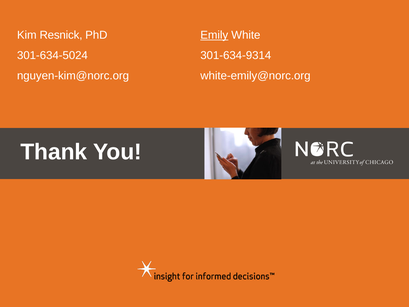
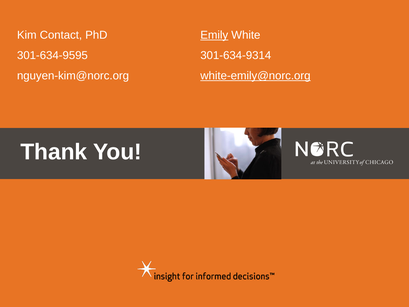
Resnick: Resnick -> Contact (61, 35)
301-634-5024: 301-634-5024 -> 301-634-9595 (52, 55)
white-emily@norc.org underline: none -> present (255, 76)
